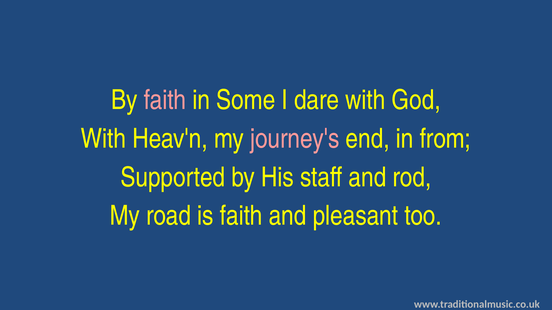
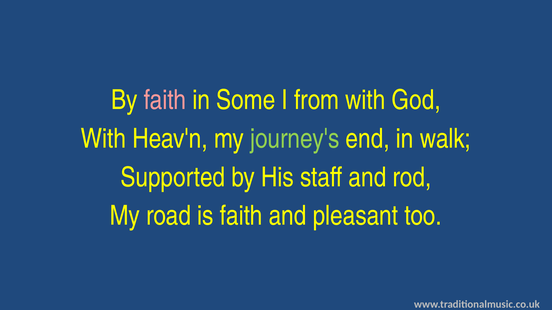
dare: dare -> from (317, 100)
journey's colour: pink -> light green (295, 139)
from: from -> walk (445, 139)
